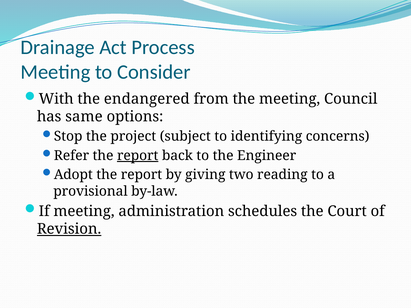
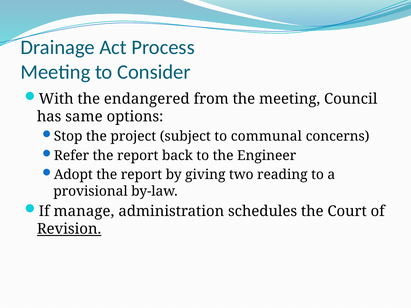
identifying: identifying -> communal (266, 137)
report underline: present -> none (138, 156)
If meeting: meeting -> manage (84, 211)
